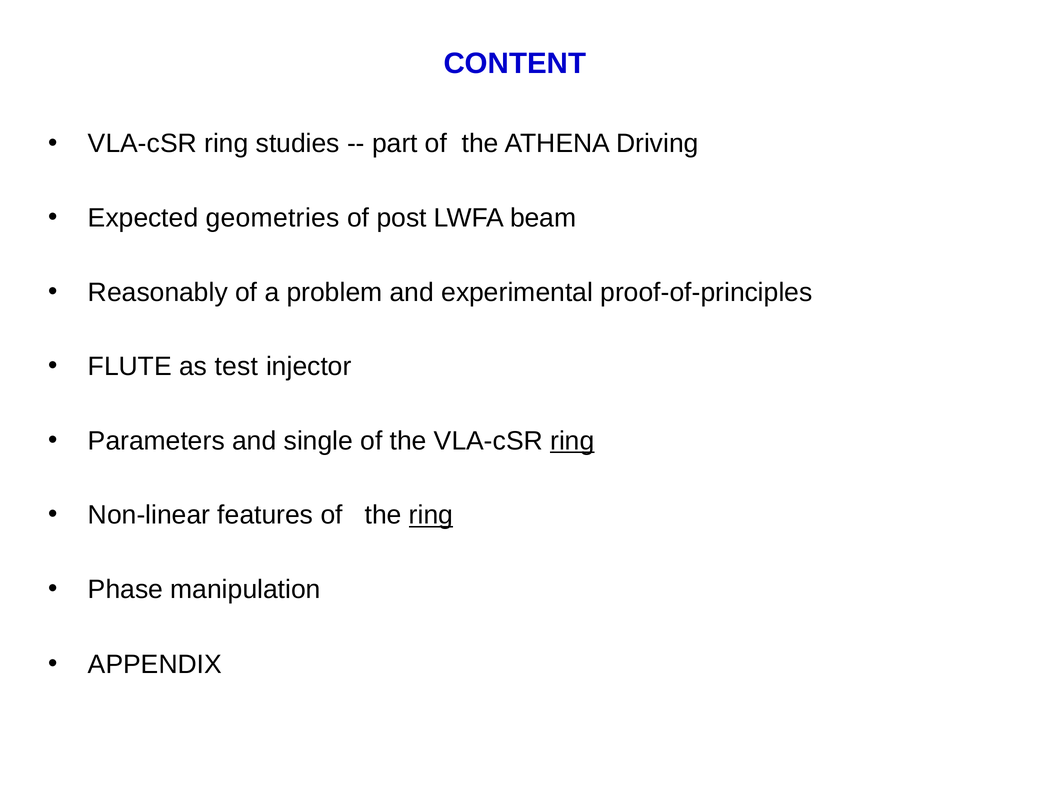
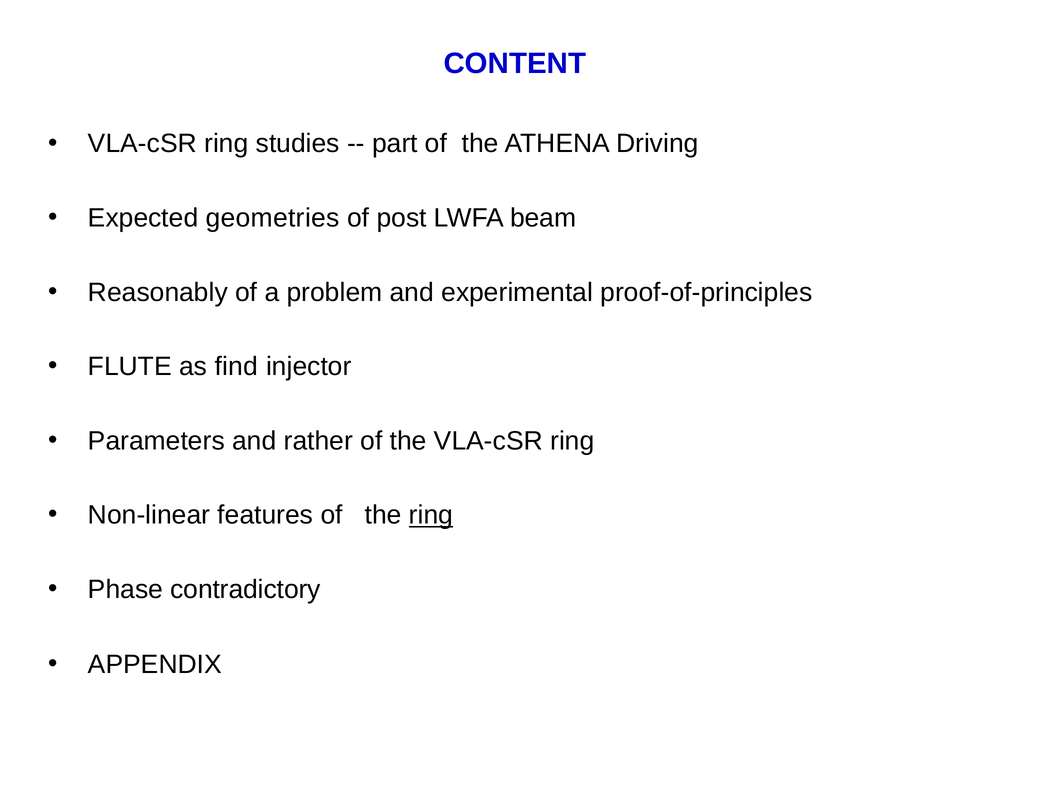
test: test -> find (236, 366)
single: single -> rather (318, 441)
ring underline: present -> none (572, 441)
manipulation: manipulation -> contradictory (246, 589)
